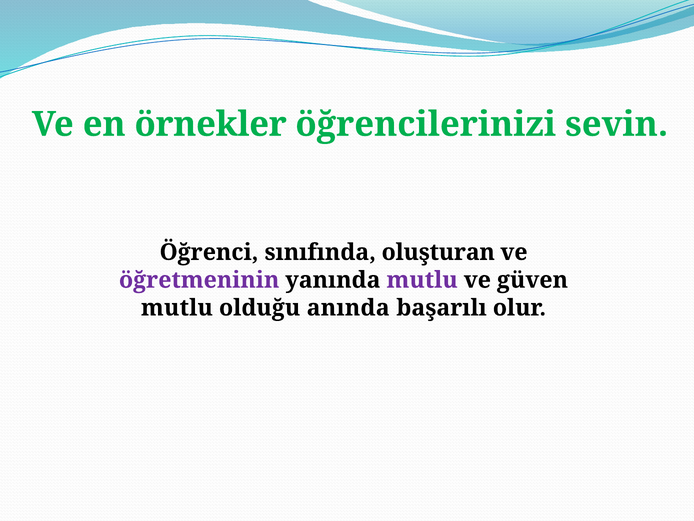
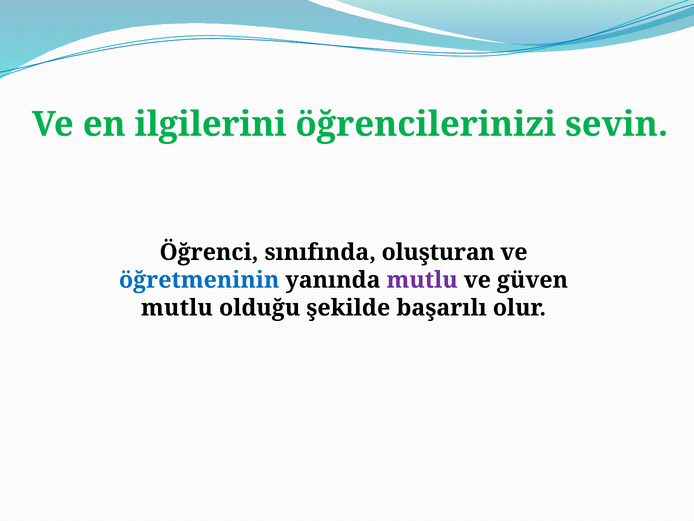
örnekler: örnekler -> ilgilerini (211, 124)
öğretmeninin colour: purple -> blue (199, 280)
anında: anında -> şekilde (348, 308)
